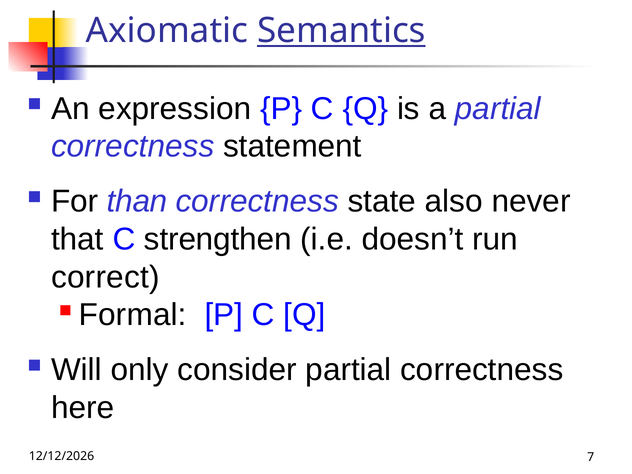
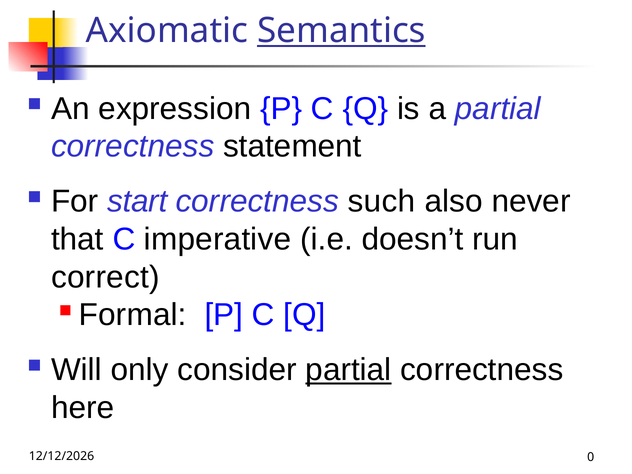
than: than -> start (137, 201)
state: state -> such (382, 201)
strengthen: strengthen -> imperative (218, 239)
partial underline: none -> present (348, 370)
7: 7 -> 0 (591, 457)
